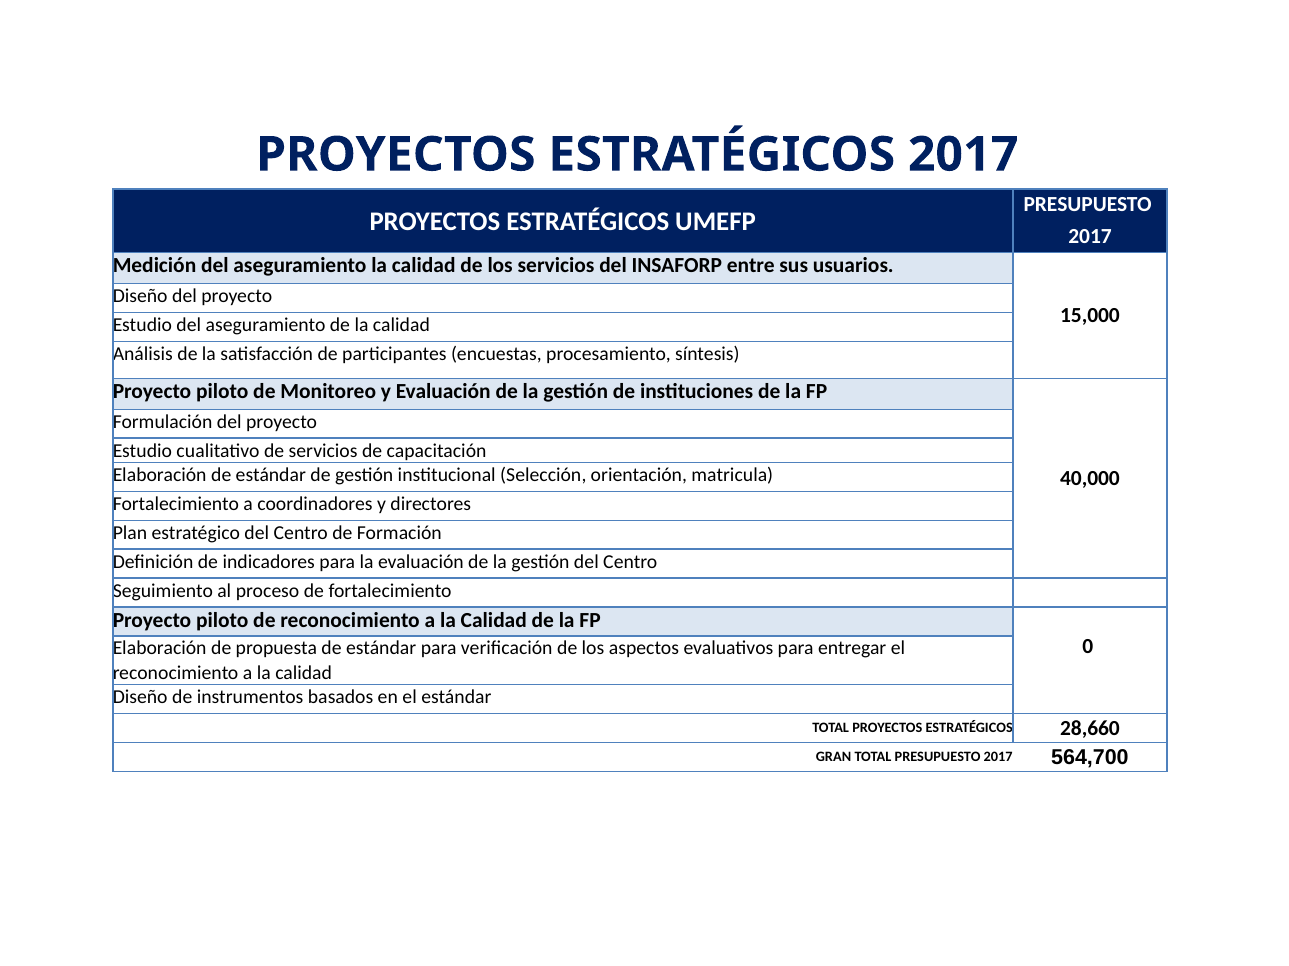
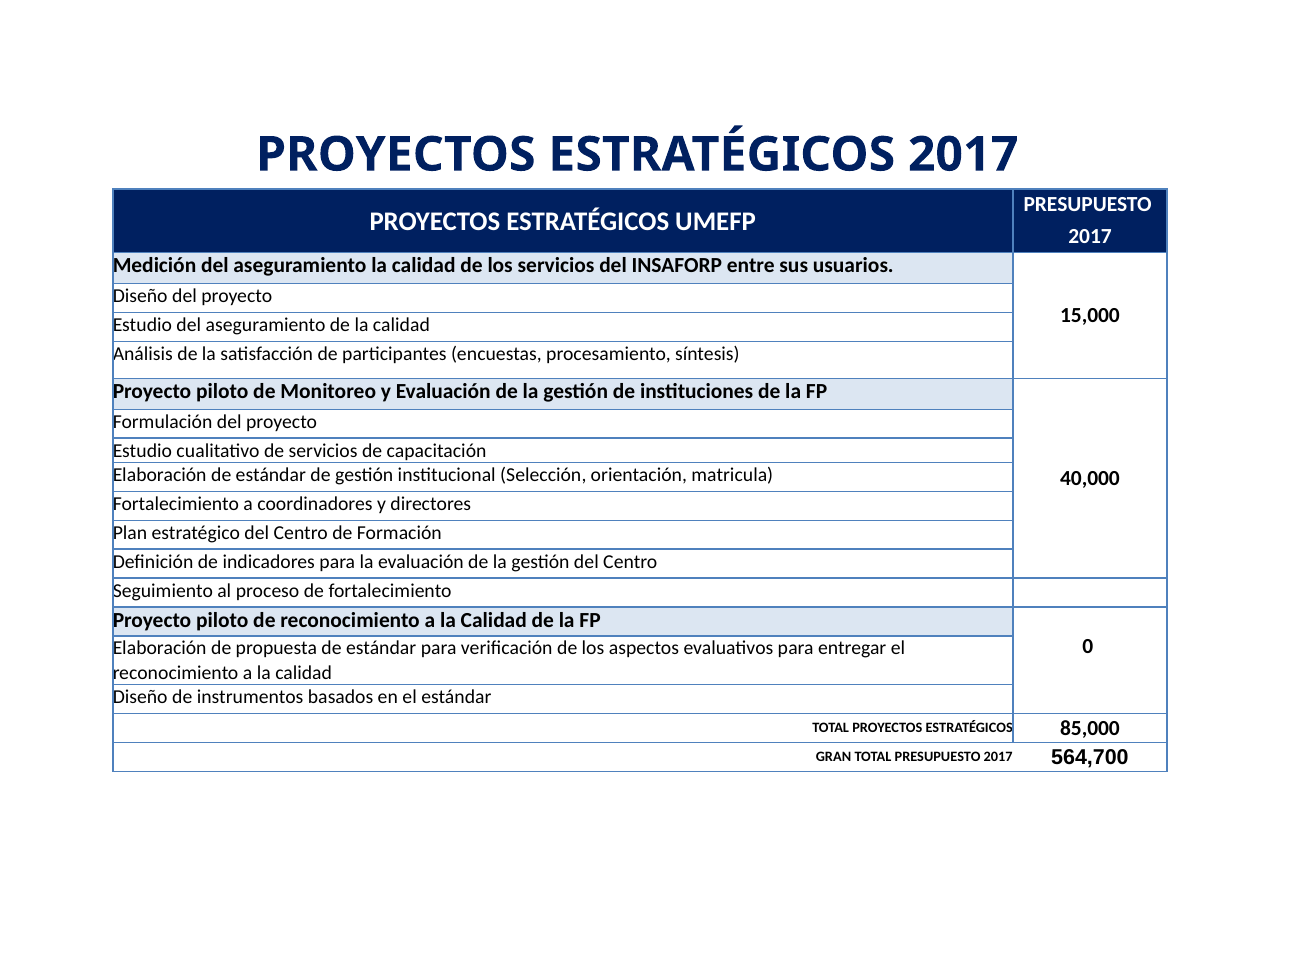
28,660: 28,660 -> 85,000 (1090, 729)
